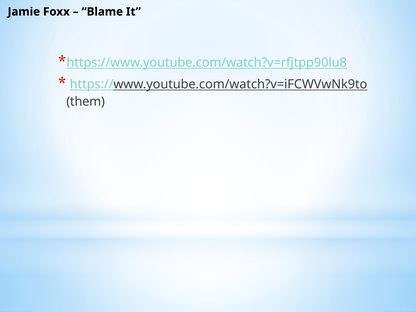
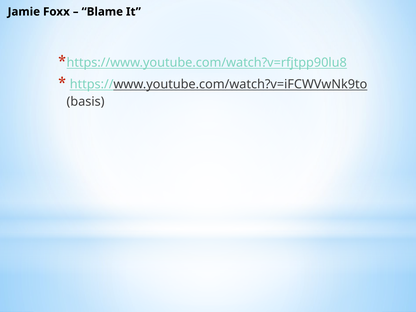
them: them -> basis (86, 102)
